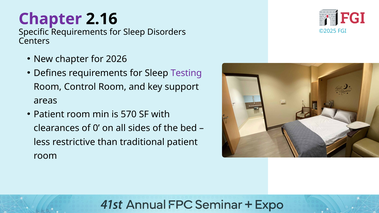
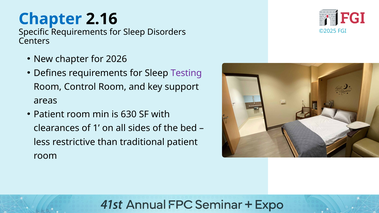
Chapter colour: purple -> blue (50, 19)
570: 570 -> 630 (129, 114)
0: 0 -> 1 (96, 128)
